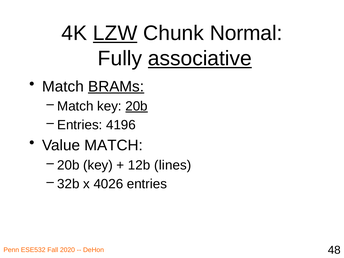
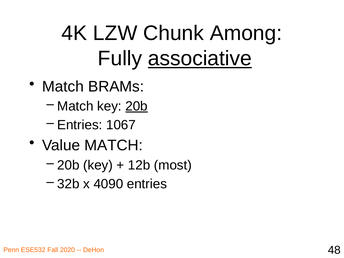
LZW underline: present -> none (115, 33)
Normal: Normal -> Among (246, 33)
BRAMs underline: present -> none (116, 86)
4196: 4196 -> 1067 (121, 125)
lines: lines -> most (173, 165)
4026: 4026 -> 4090 (108, 184)
